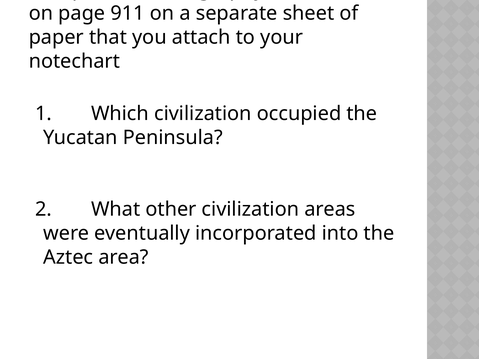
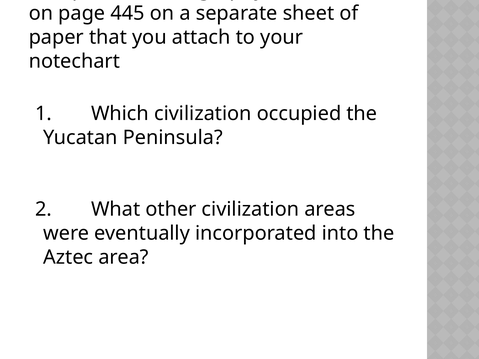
911: 911 -> 445 (128, 13)
